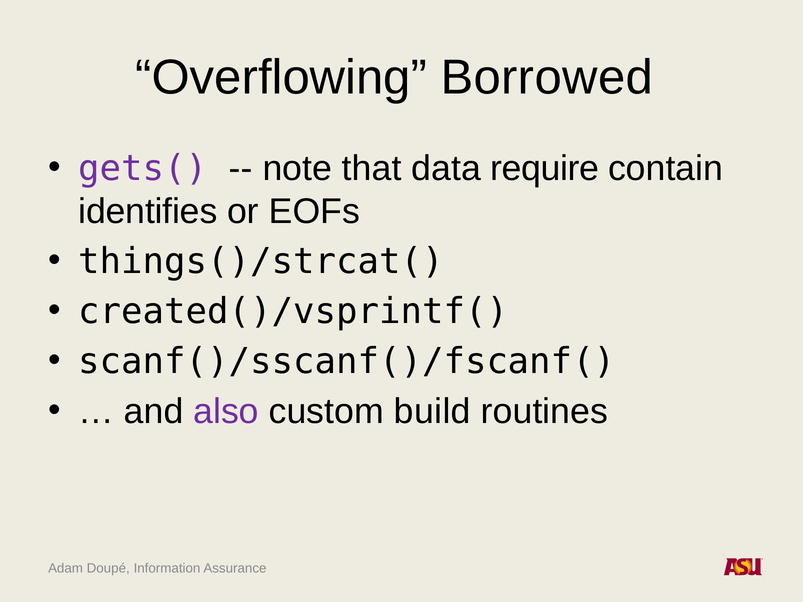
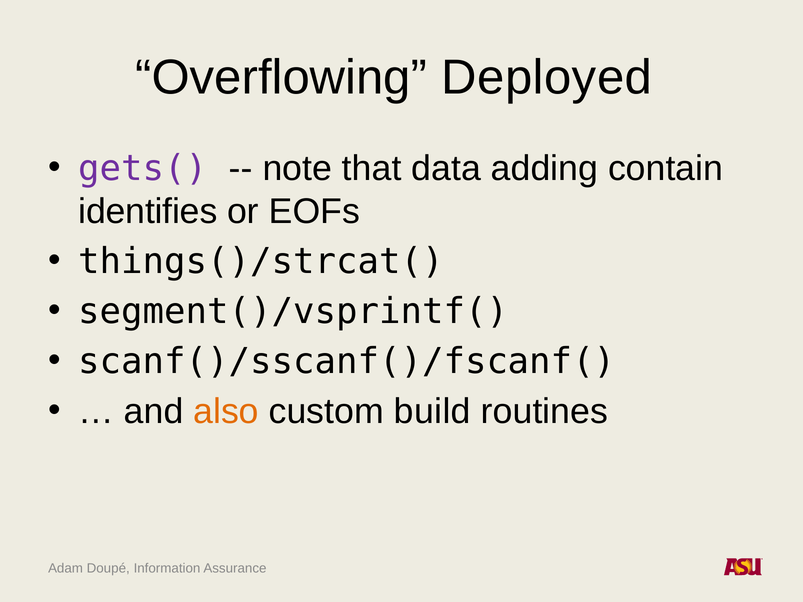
Borrowed: Borrowed -> Deployed (547, 78)
require: require -> adding (544, 168)
created()/vsprintf(: created()/vsprintf( -> segment()/vsprintf( (293, 311)
also colour: purple -> orange (226, 411)
